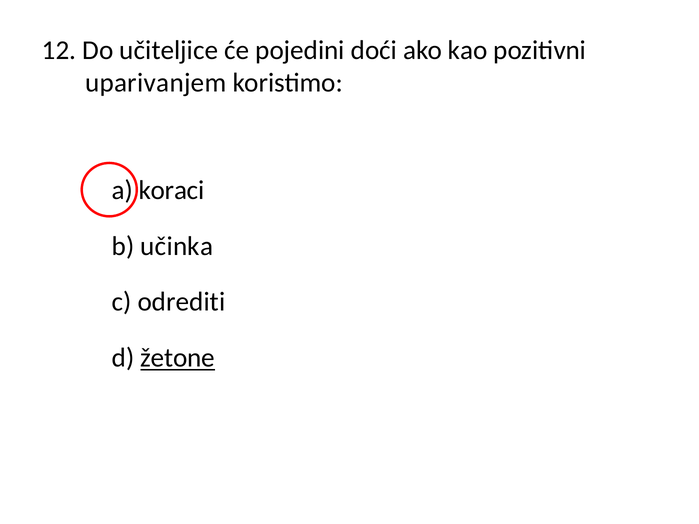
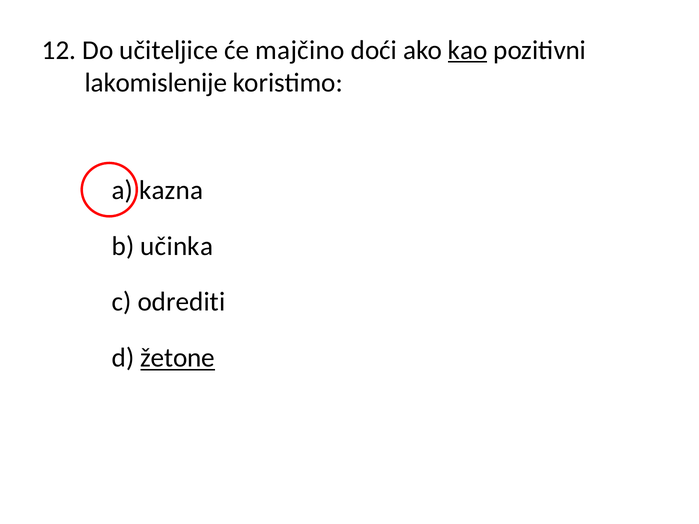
pojedini: pojedini -> majčino (300, 50)
kao underline: none -> present (468, 50)
uparivanjem: uparivanjem -> lakomislenije (156, 83)
koraci: koraci -> kazna (171, 190)
